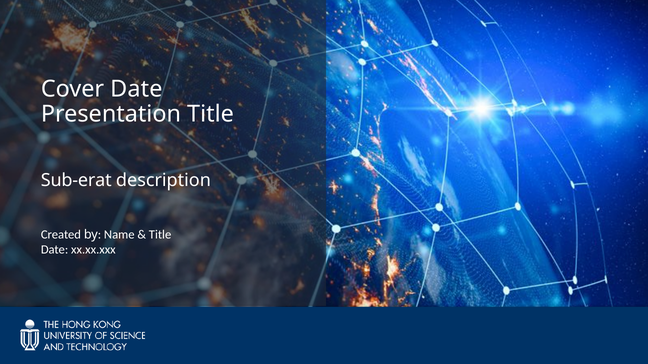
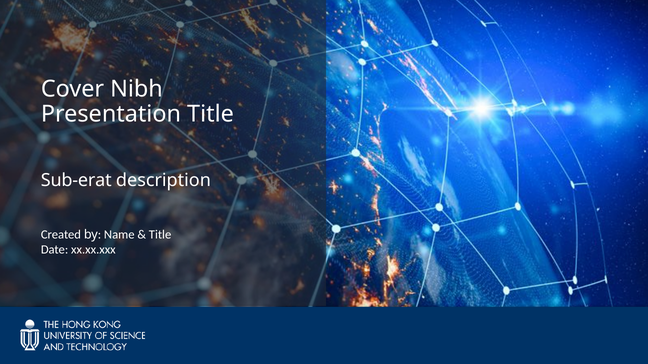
Cover Date: Date -> Nibh (136, 89)
